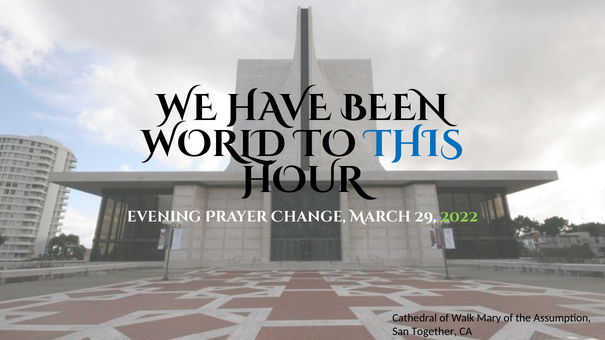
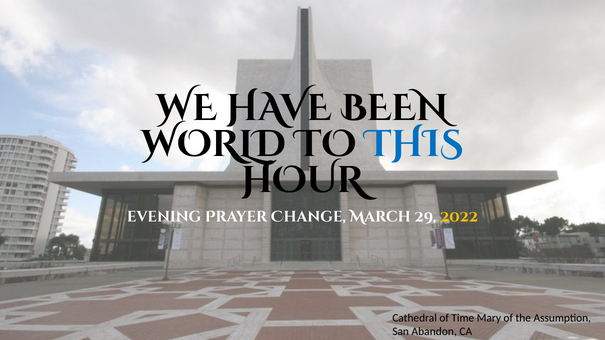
2022 colour: light green -> yellow (459, 217)
Walk: Walk -> Time (463, 318)
Together: Together -> Abandon (434, 332)
